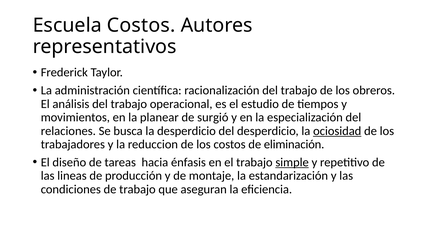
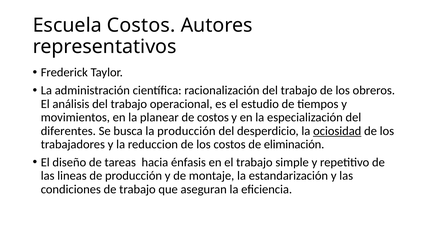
de surgió: surgió -> costos (213, 118)
relaciones: relaciones -> diferentes (68, 131)
la desperdicio: desperdicio -> producción (186, 131)
simple underline: present -> none (292, 163)
